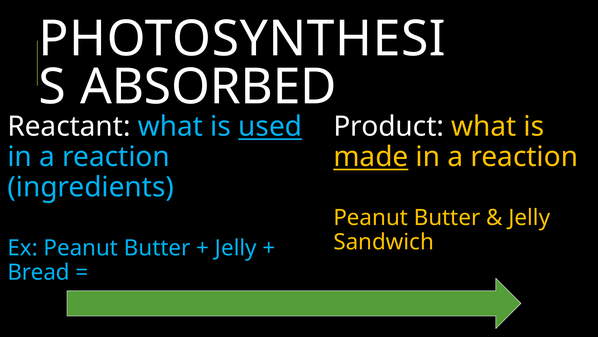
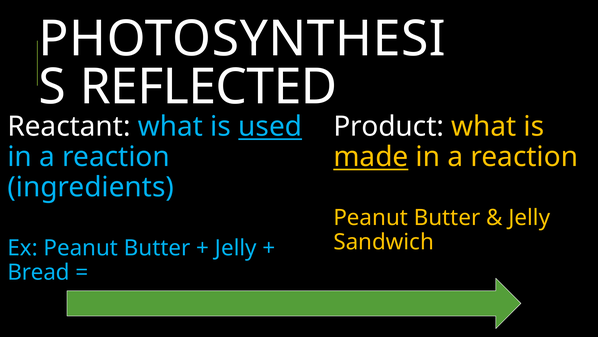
ABSORBED: ABSORBED -> REFLECTED (209, 87)
